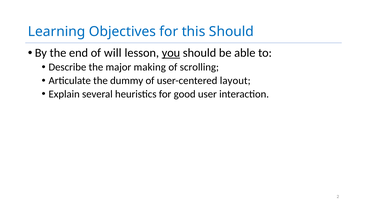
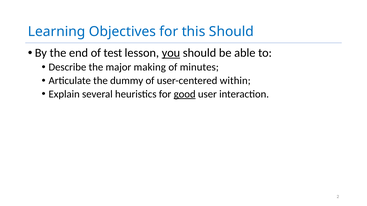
will: will -> test (113, 53)
scrolling: scrolling -> minutes (199, 67)
layout: layout -> within (235, 81)
good underline: none -> present (185, 94)
